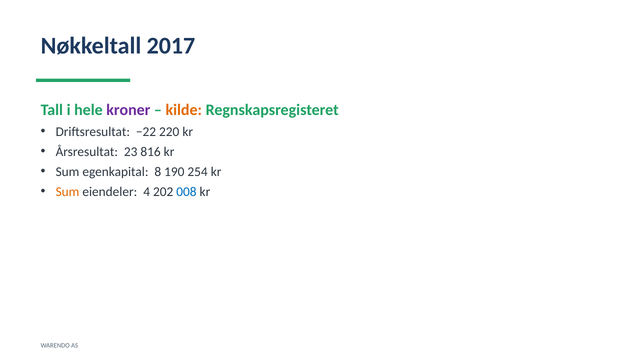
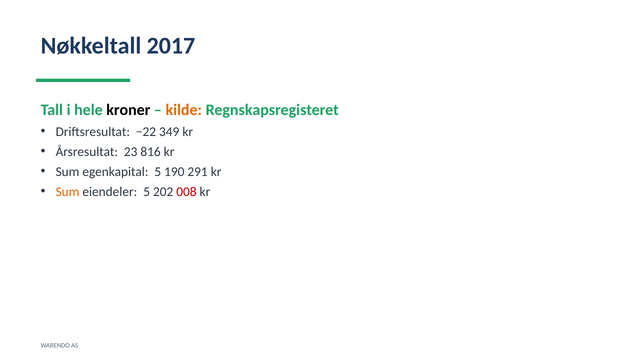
kroner colour: purple -> black (128, 110)
220: 220 -> 349 (169, 131)
egenkapital 8: 8 -> 5 (158, 171)
254: 254 -> 291 (198, 171)
eiendeler 4: 4 -> 5 (147, 191)
008 colour: blue -> red (186, 191)
